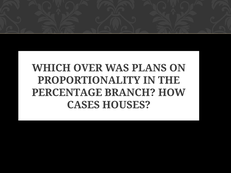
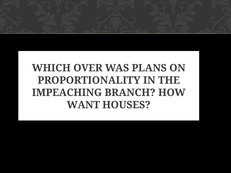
PERCENTAGE: PERCENTAGE -> IMPEACHING (67, 93)
CASES: CASES -> WANT (83, 105)
